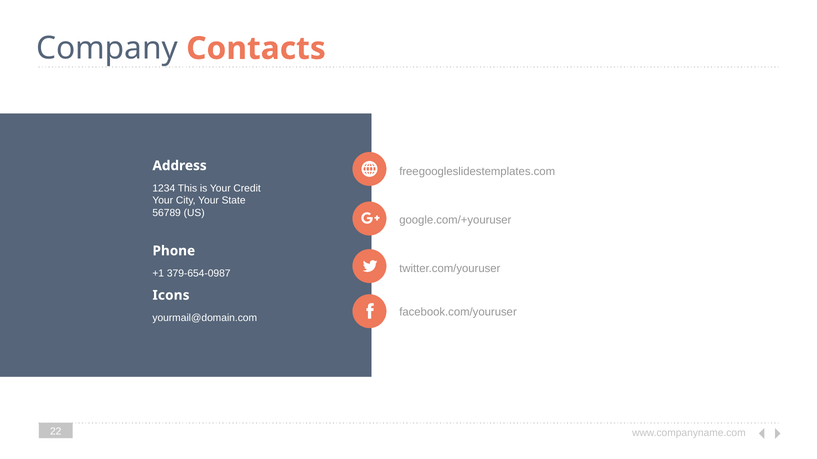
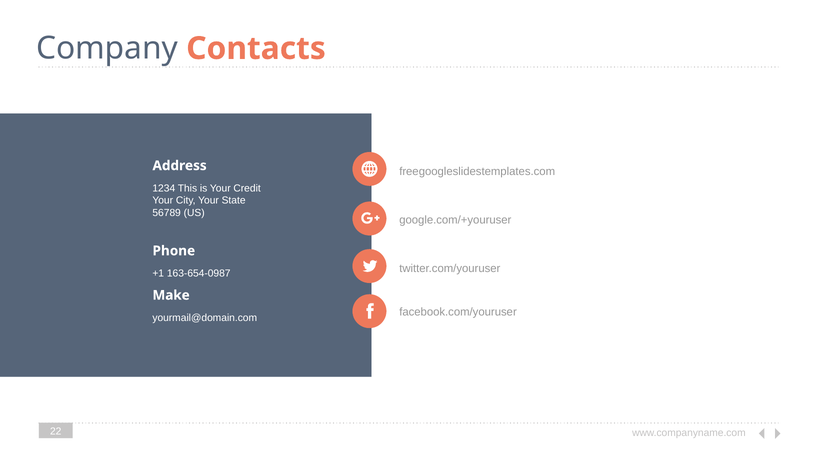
379-654-0987: 379-654-0987 -> 163-654-0987 (199, 274)
Icons: Icons -> Make (171, 296)
